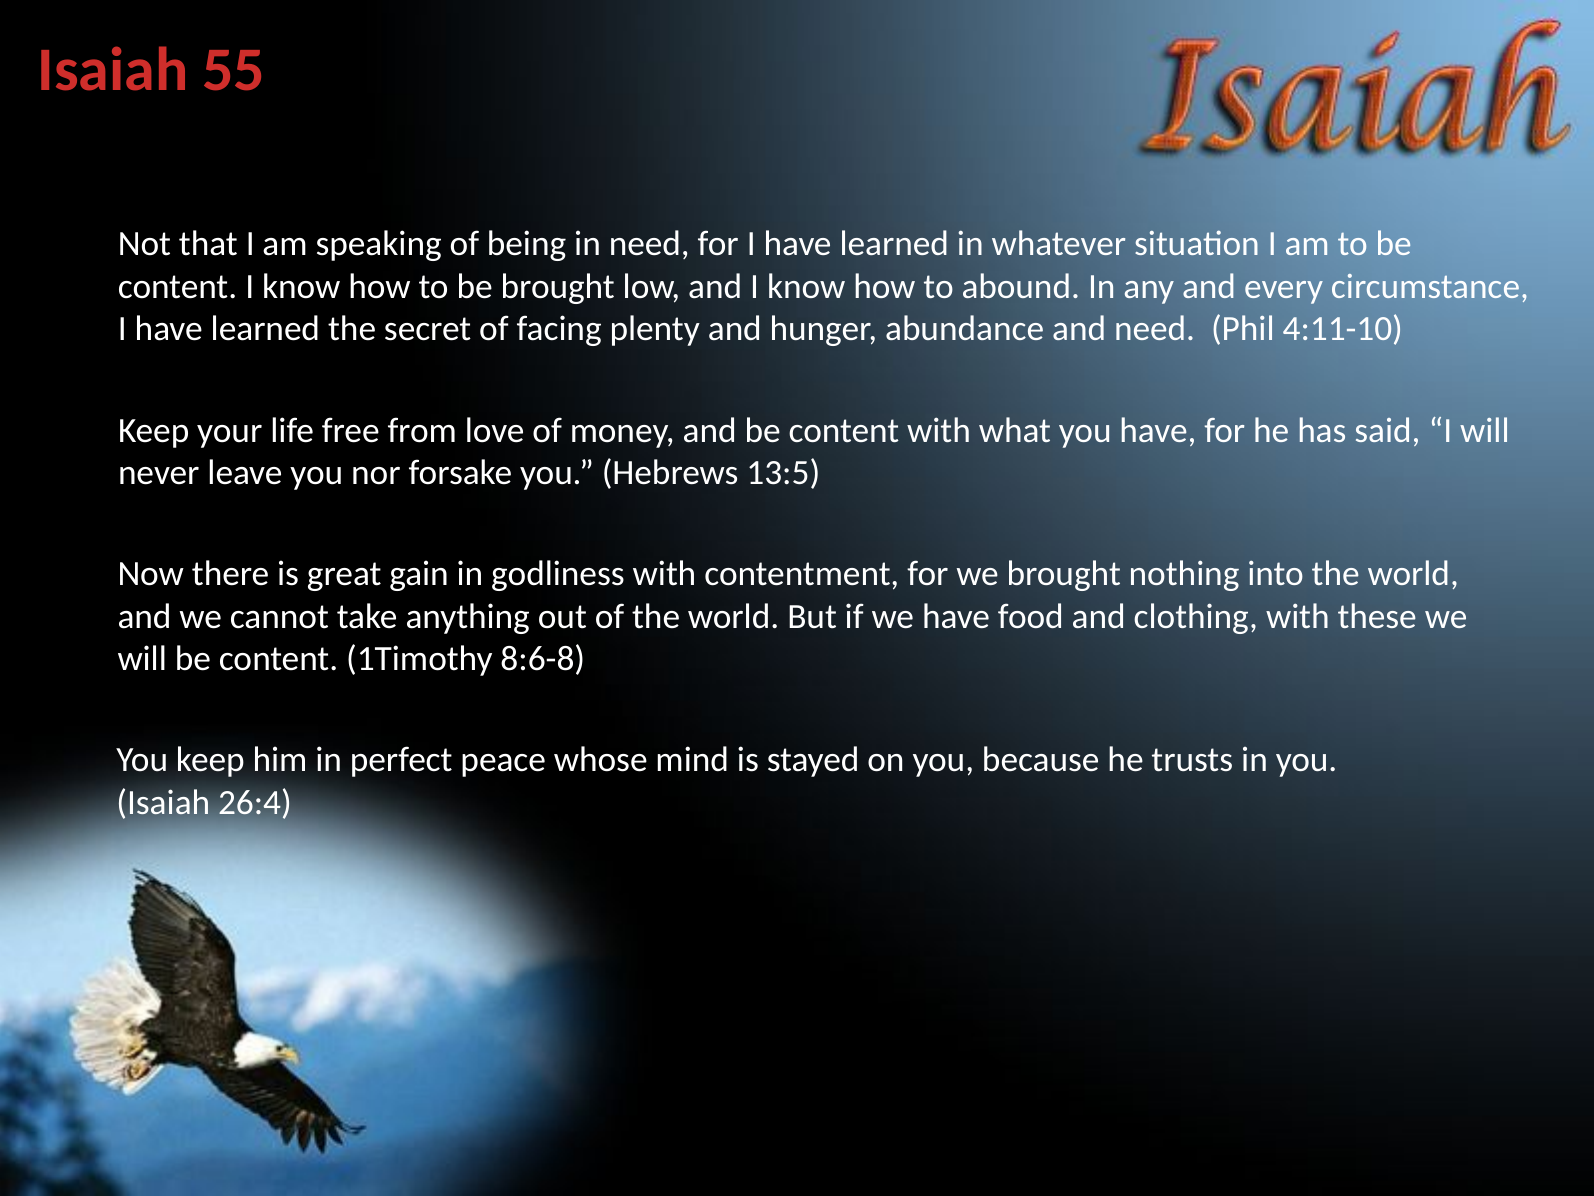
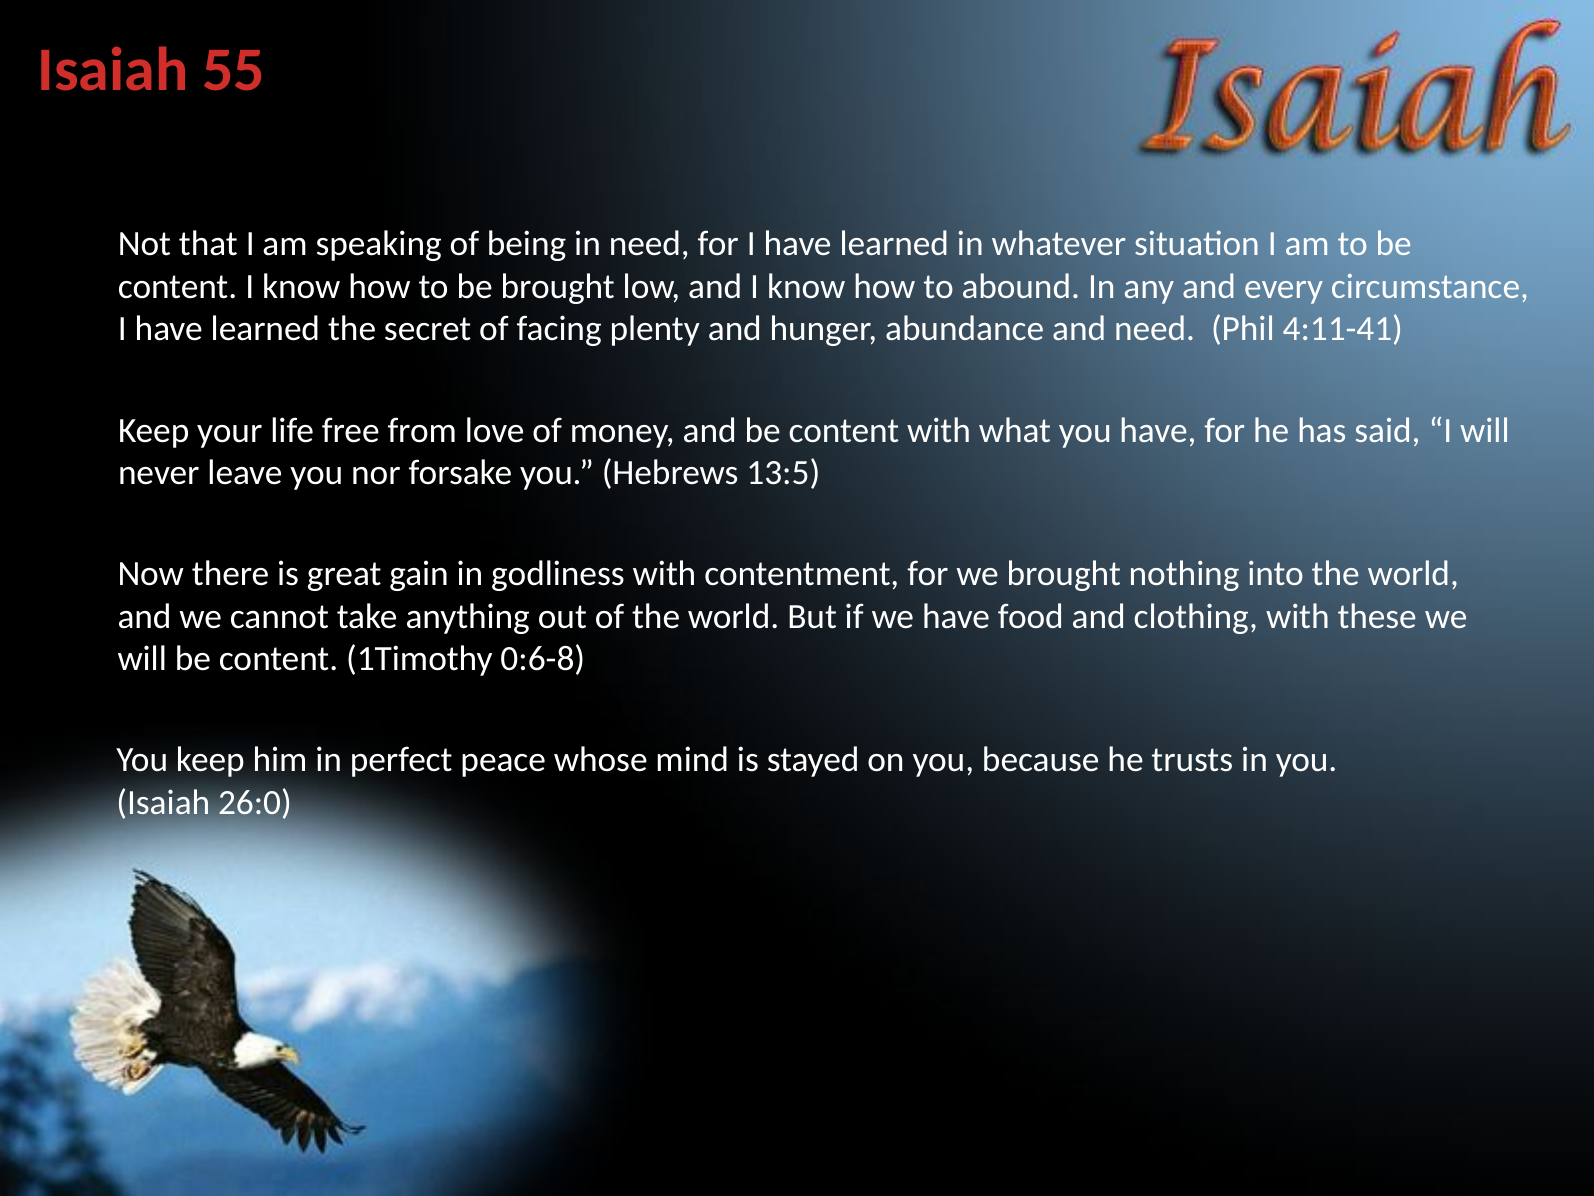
4:11-10: 4:11-10 -> 4:11-41 (1343, 329)
8:6-8: 8:6-8 -> 0:6-8 (543, 659)
26:4: 26:4 -> 26:0 (255, 802)
